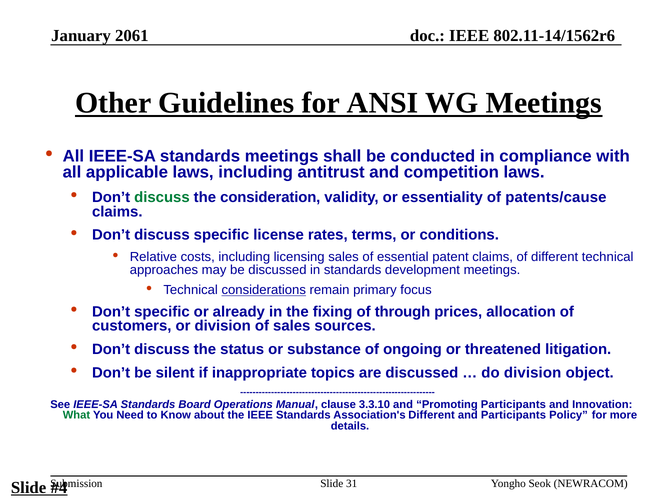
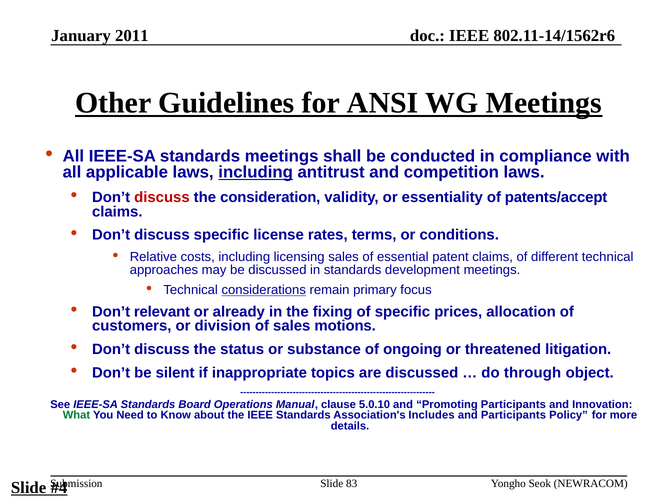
2061: 2061 -> 2011 (132, 36)
including underline: none -> present (256, 172)
discuss colour: green -> red (162, 197)
patents/cause: patents/cause -> patents/accept (556, 197)
Don’t specific: specific -> relevant (162, 312)
of through: through -> specific (402, 312)
sources: sources -> motions (345, 326)
do division: division -> through (533, 373)
3.3.10: 3.3.10 -> 5.0.10 (374, 404)
Association's Different: Different -> Includes (432, 415)
31: 31 -> 83 (352, 483)
